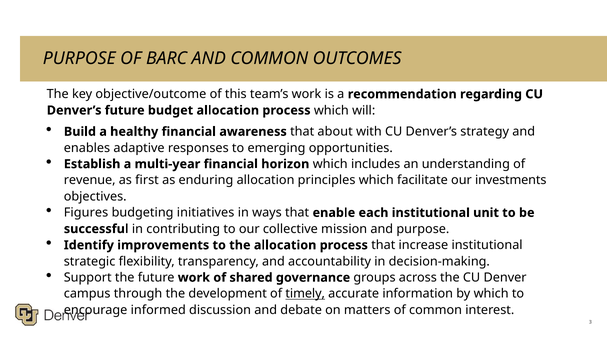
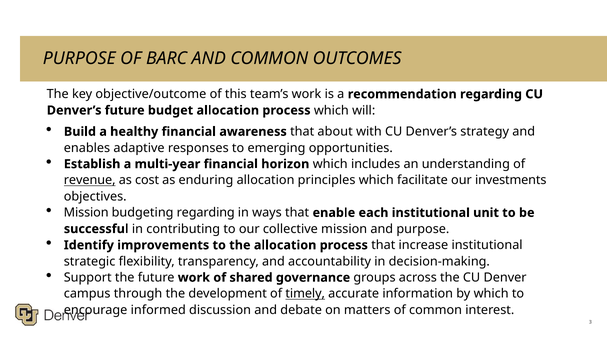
revenue underline: none -> present (90, 181)
first: first -> cost (147, 181)
Figures: Figures -> Mission (86, 213)
budgeting initiatives: initiatives -> regarding (206, 213)
